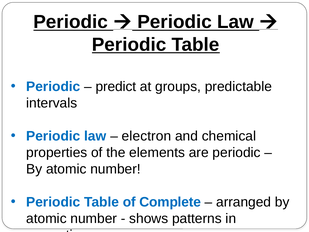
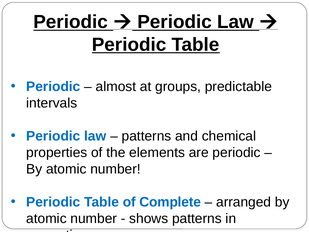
predict: predict -> almost (116, 86)
electron: electron -> patterns (146, 136)
